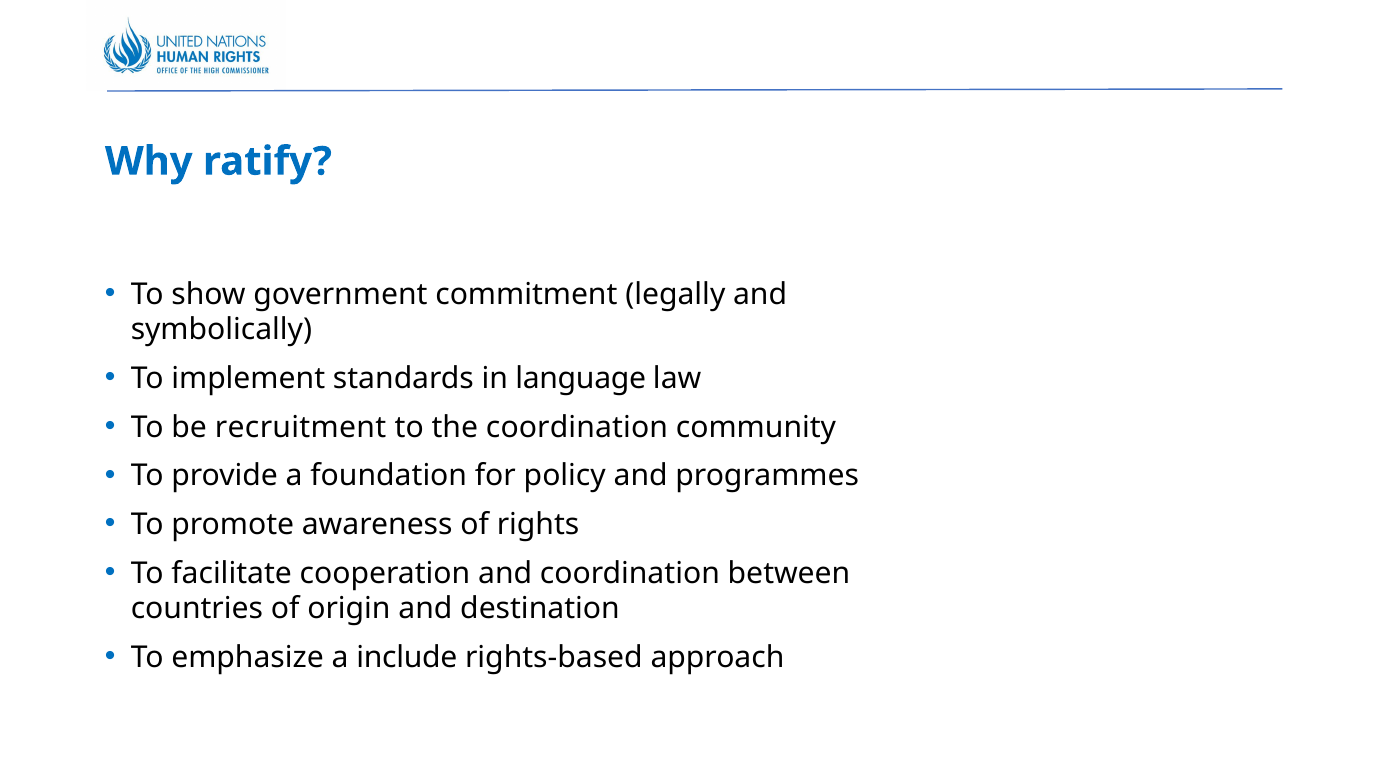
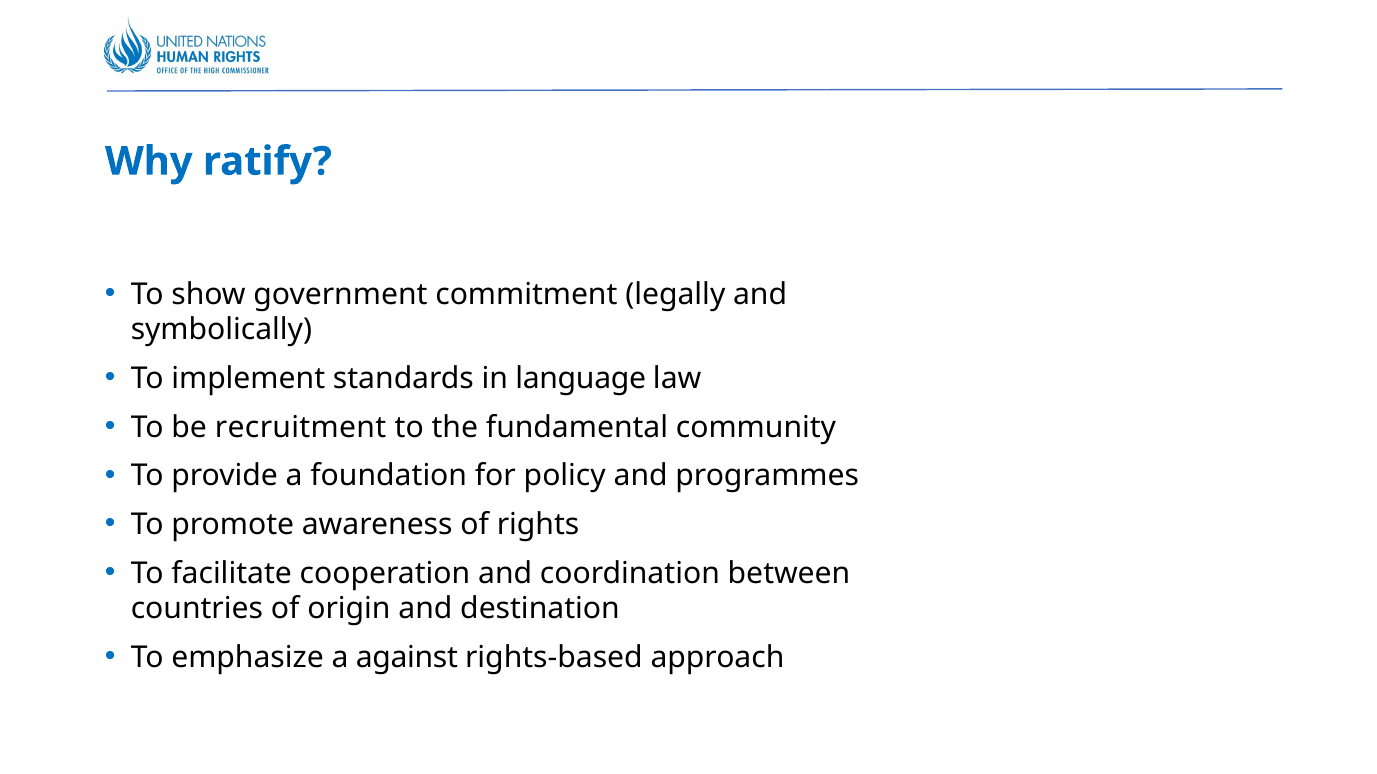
the coordination: coordination -> fundamental (577, 428)
include: include -> against (407, 658)
